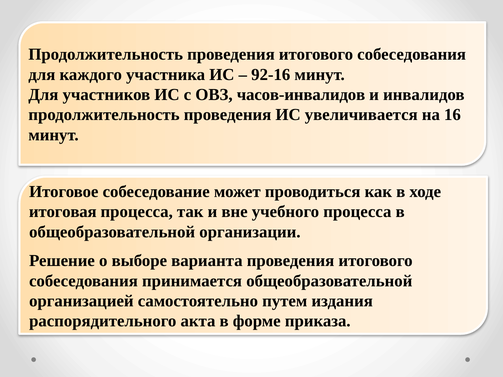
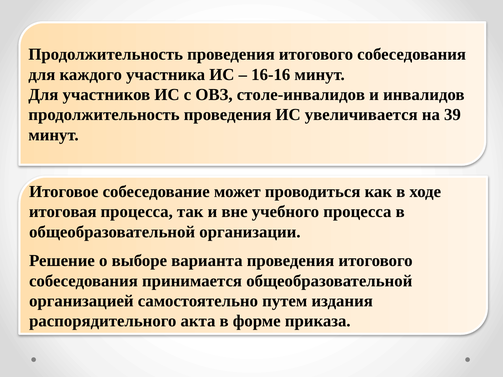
92-16: 92-16 -> 16-16 (271, 75)
часов-инвалидов: часов-инвалидов -> столе-инвалидов (301, 95)
16: 16 -> 39 (452, 115)
